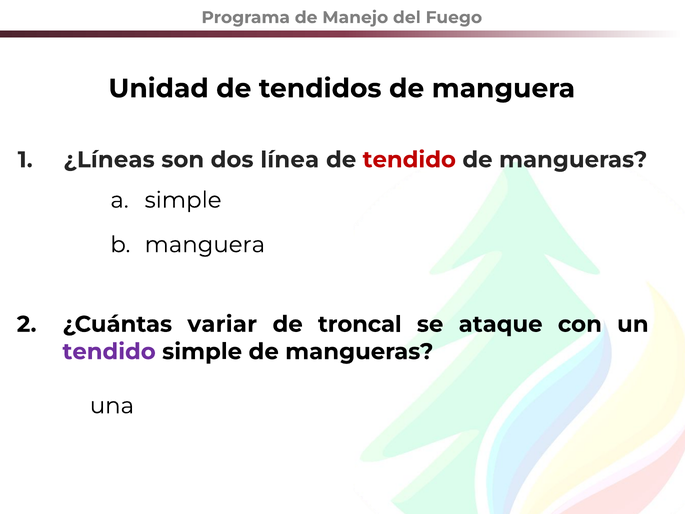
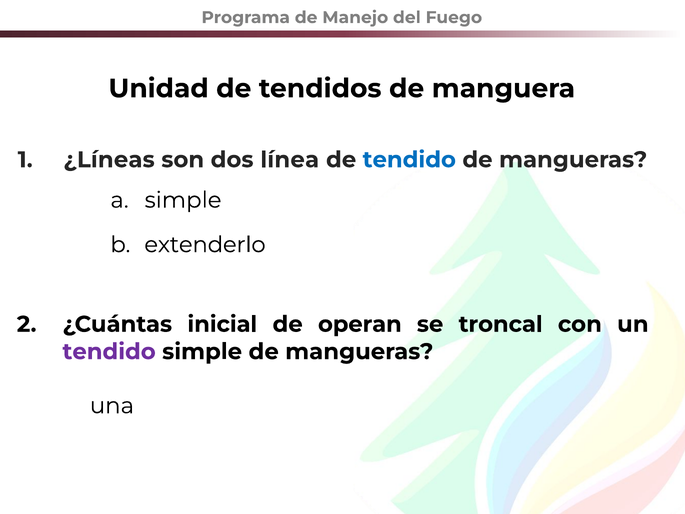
tendido colour: red -> blue (409, 160)
manguera: manguera -> extenderlo (205, 245)
variar: variar -> inicial (222, 324)
troncal: troncal -> operan (360, 324)
ataque: ataque -> troncal (501, 324)
